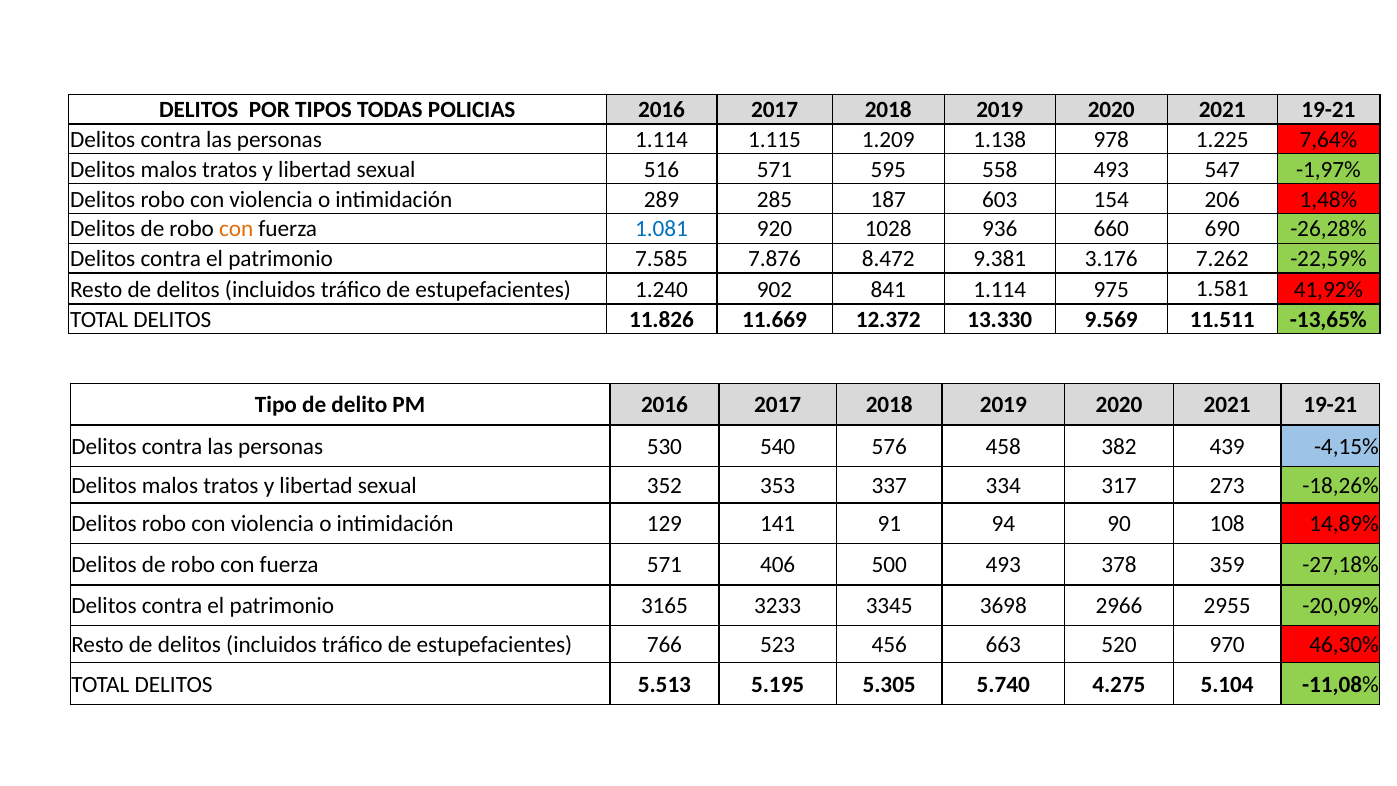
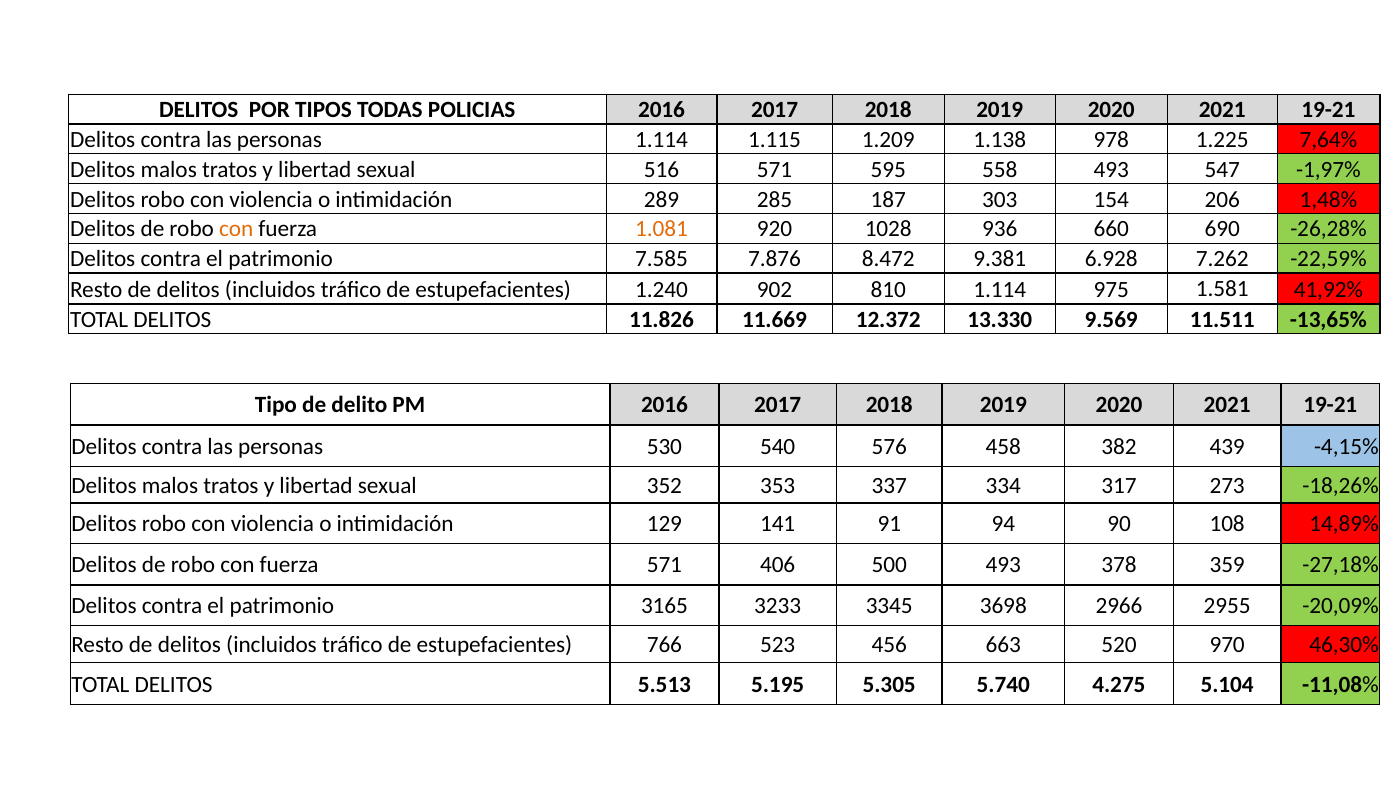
603: 603 -> 303 (1000, 199)
1.081 colour: blue -> orange (661, 229)
3.176: 3.176 -> 6.928 (1111, 259)
841: 841 -> 810 (888, 289)
